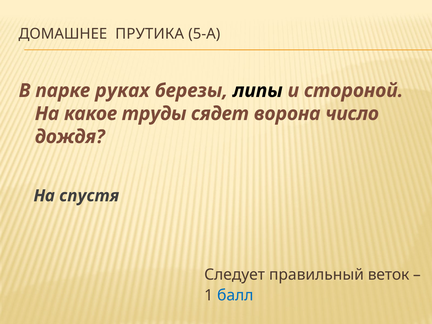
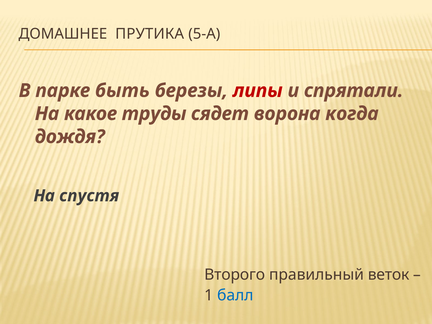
руках: руках -> быть (122, 91)
липы colour: black -> red (258, 91)
стороной: стороной -> спрятали (354, 91)
число: число -> когда (352, 114)
Следует: Следует -> Второго (235, 275)
